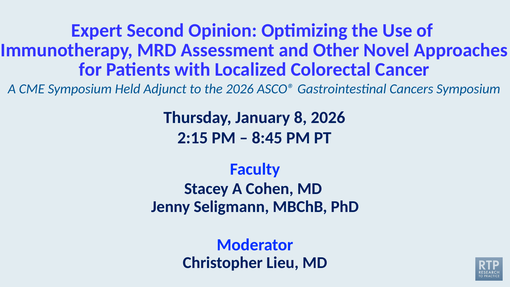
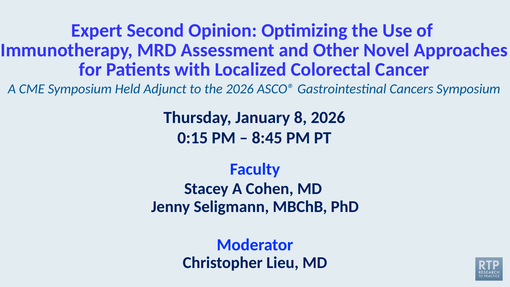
2:15: 2:15 -> 0:15 (193, 138)
